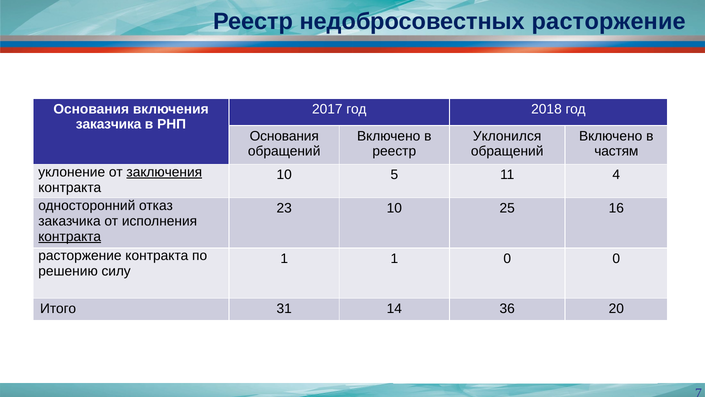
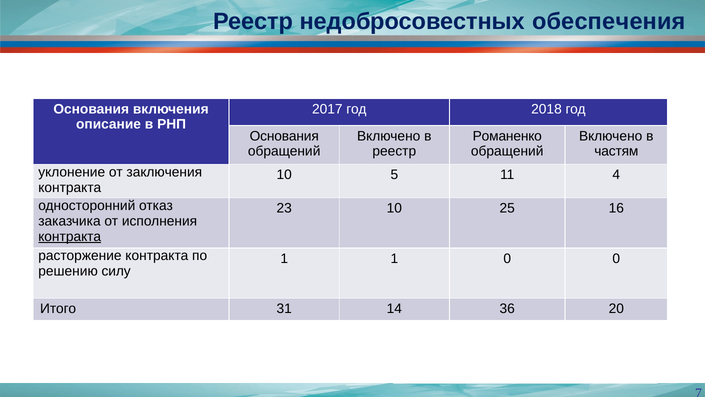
недобросовестных расторжение: расторжение -> обеспечения (609, 22)
заказчика: заказчика -> описание (109, 124)
Уклонился: Уклонился -> Романенко (507, 136)
заключения underline: present -> none (164, 172)
